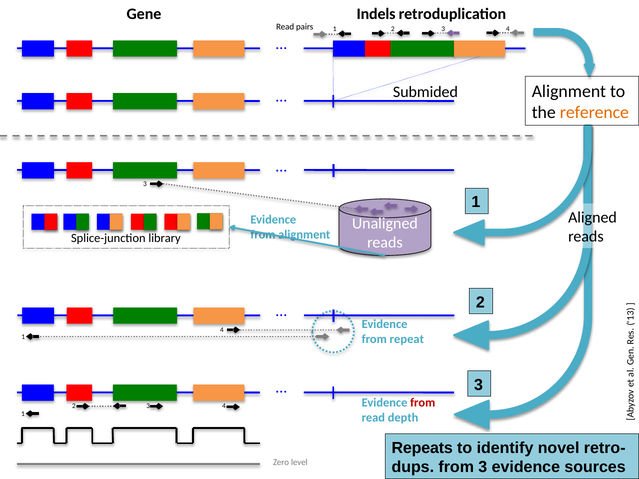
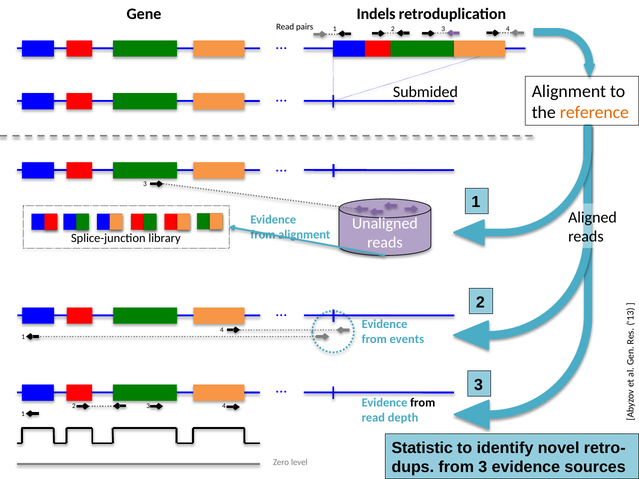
repeat: repeat -> events (407, 339)
from colour: red -> black (423, 403)
Repeats: Repeats -> Statistic (422, 448)
